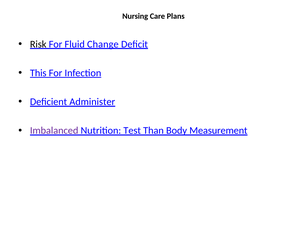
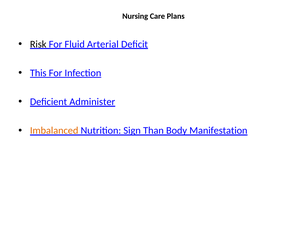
Change: Change -> Arterial (103, 44)
Imbalanced colour: purple -> orange (54, 131)
Test: Test -> Sign (132, 131)
Measurement: Measurement -> Manifestation (218, 131)
